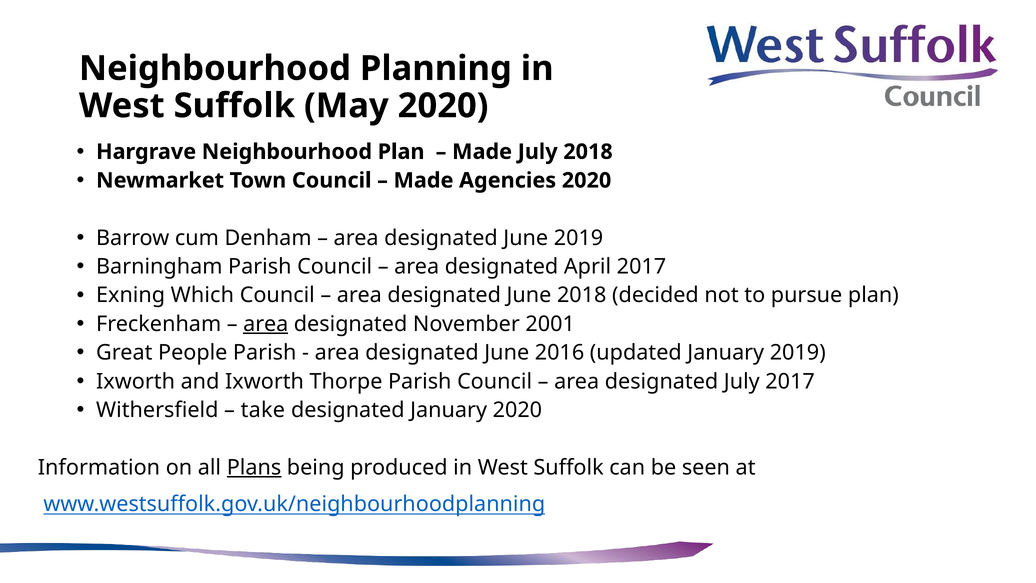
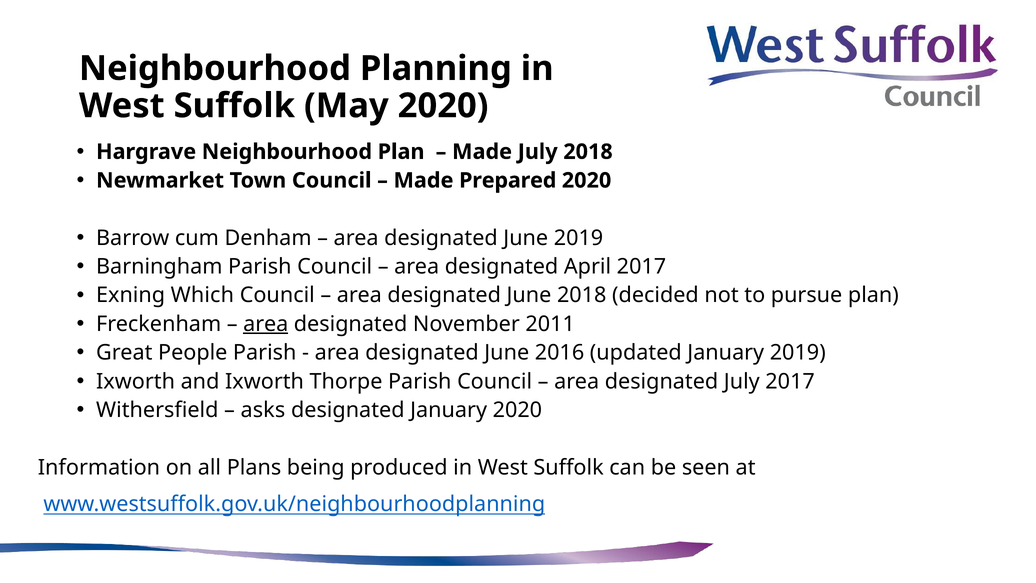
Agencies: Agencies -> Prepared (508, 180)
2001: 2001 -> 2011 (550, 324)
take: take -> asks (263, 410)
Plans underline: present -> none (254, 467)
